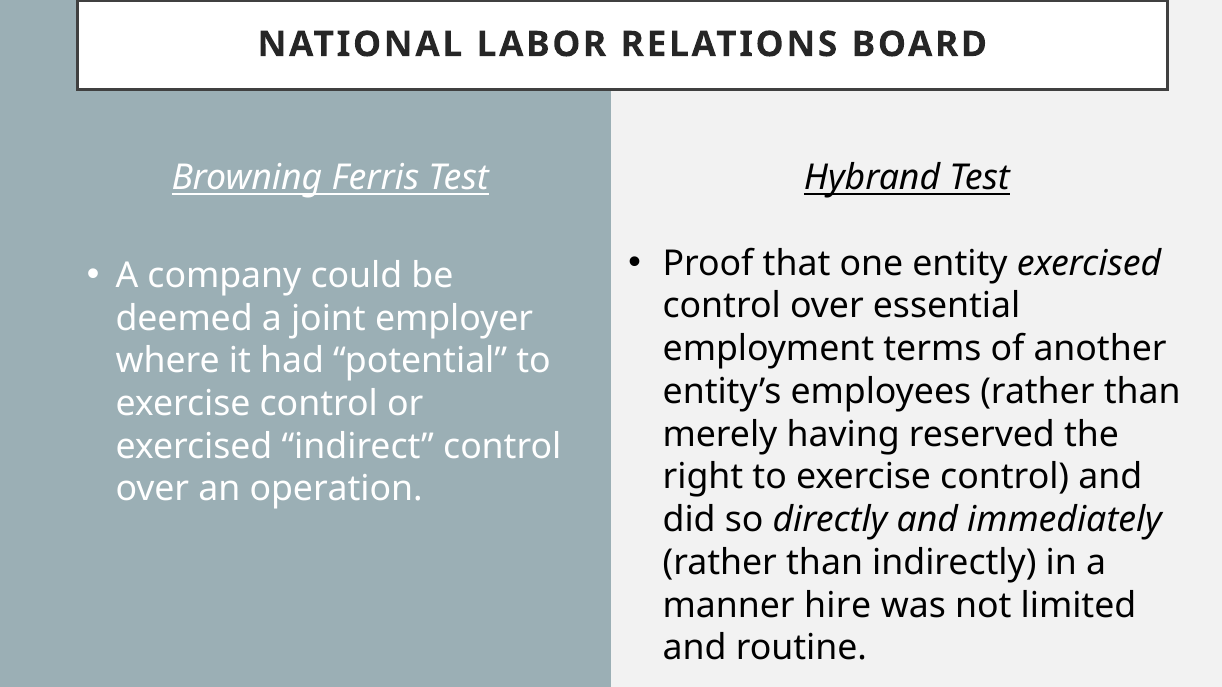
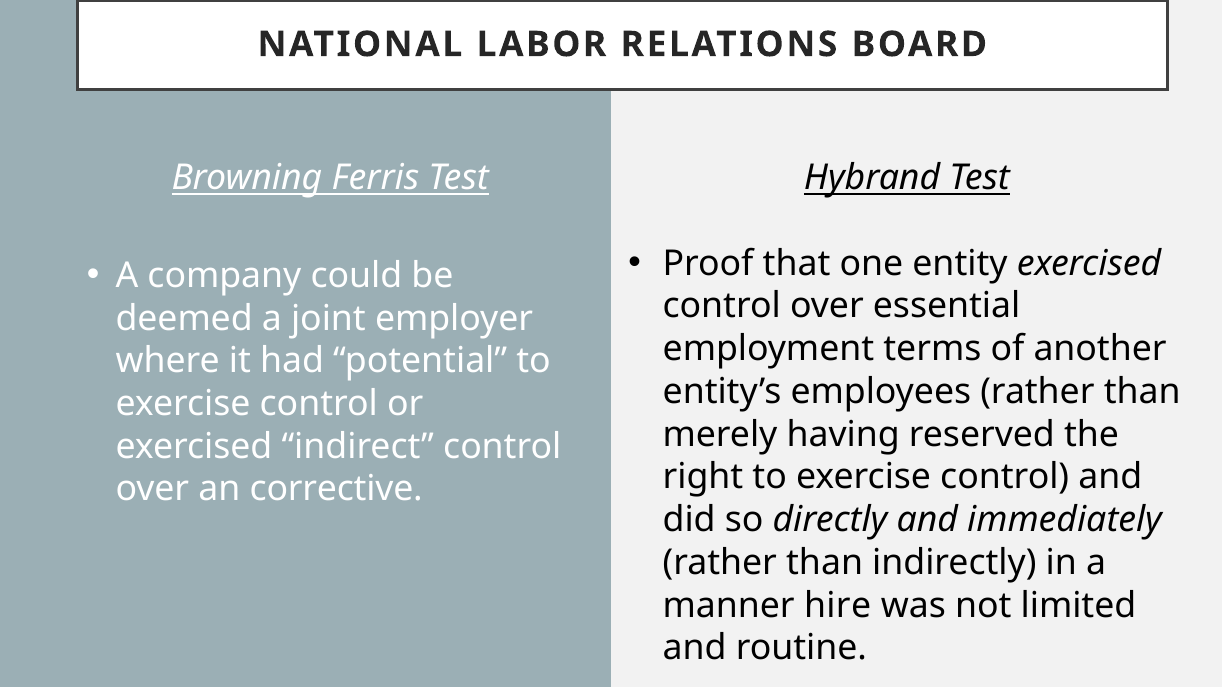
operation: operation -> corrective (336, 489)
